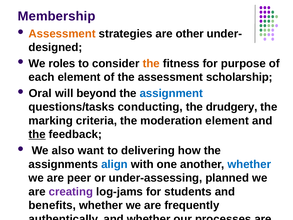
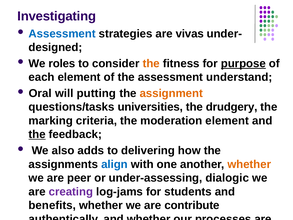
Membership: Membership -> Investigating (57, 16)
Assessment colour: orange -> blue (62, 34)
other: other -> vivas (190, 34)
purpose underline: none -> present (243, 63)
scholarship: scholarship -> understand (239, 77)
beyond: beyond -> putting (96, 93)
assignment colour: blue -> orange (171, 93)
conducting: conducting -> universities (150, 107)
want: want -> adds (91, 150)
whether colour: blue -> orange (249, 164)
planned: planned -> dialogic (227, 178)
are frequently: frequently -> contribute (192, 205)
